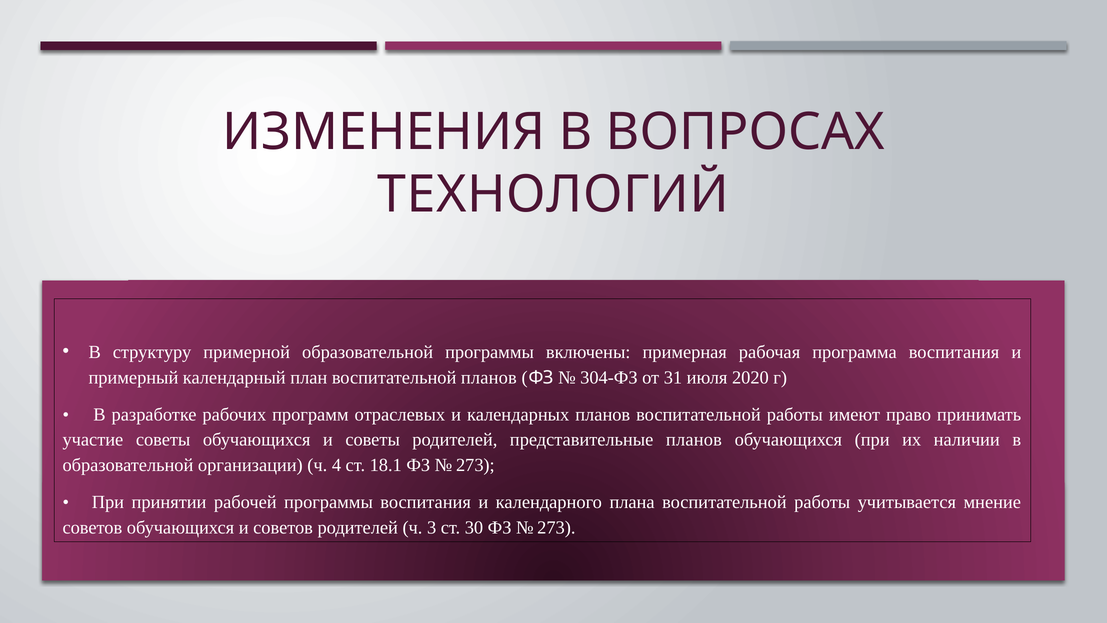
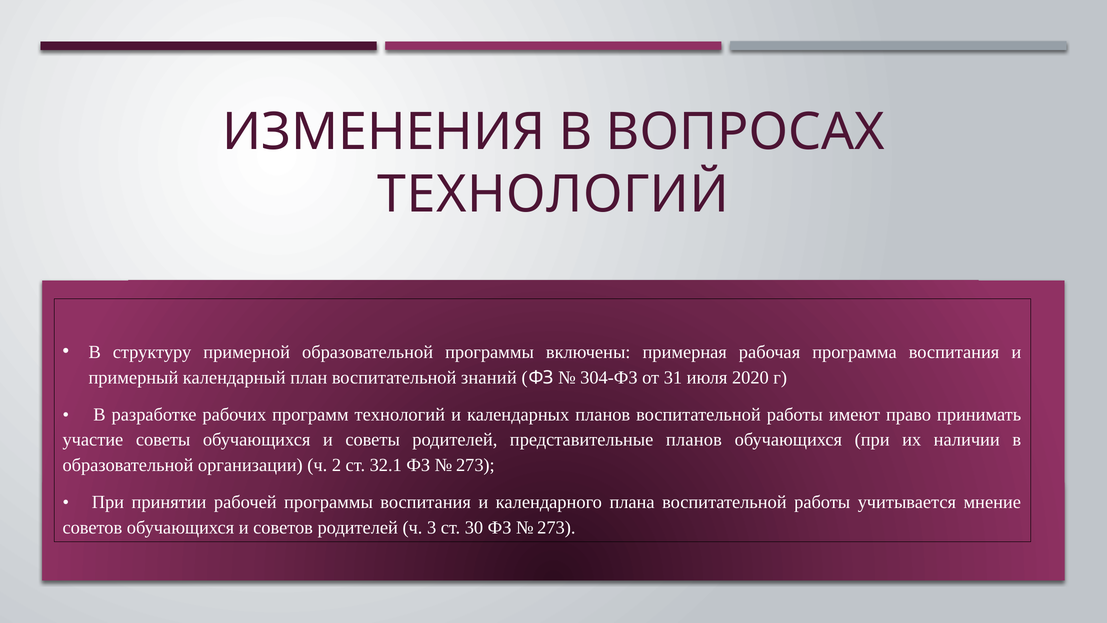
воспитательной планов: планов -> знаний (489, 377)
программ отраслевых: отраслевых -> технологий (400, 414)
4: 4 -> 2 (337, 465)
18.1: 18.1 -> 32.1 (386, 465)
